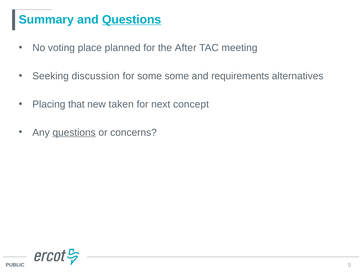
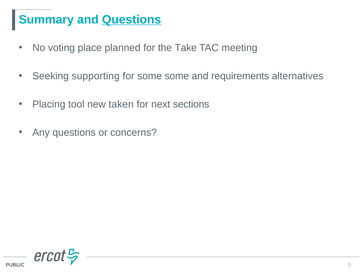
After: After -> Take (186, 48)
discussion: discussion -> supporting (96, 76)
that: that -> tool (76, 104)
concept: concept -> sections (191, 104)
questions underline: present -> none (74, 133)
